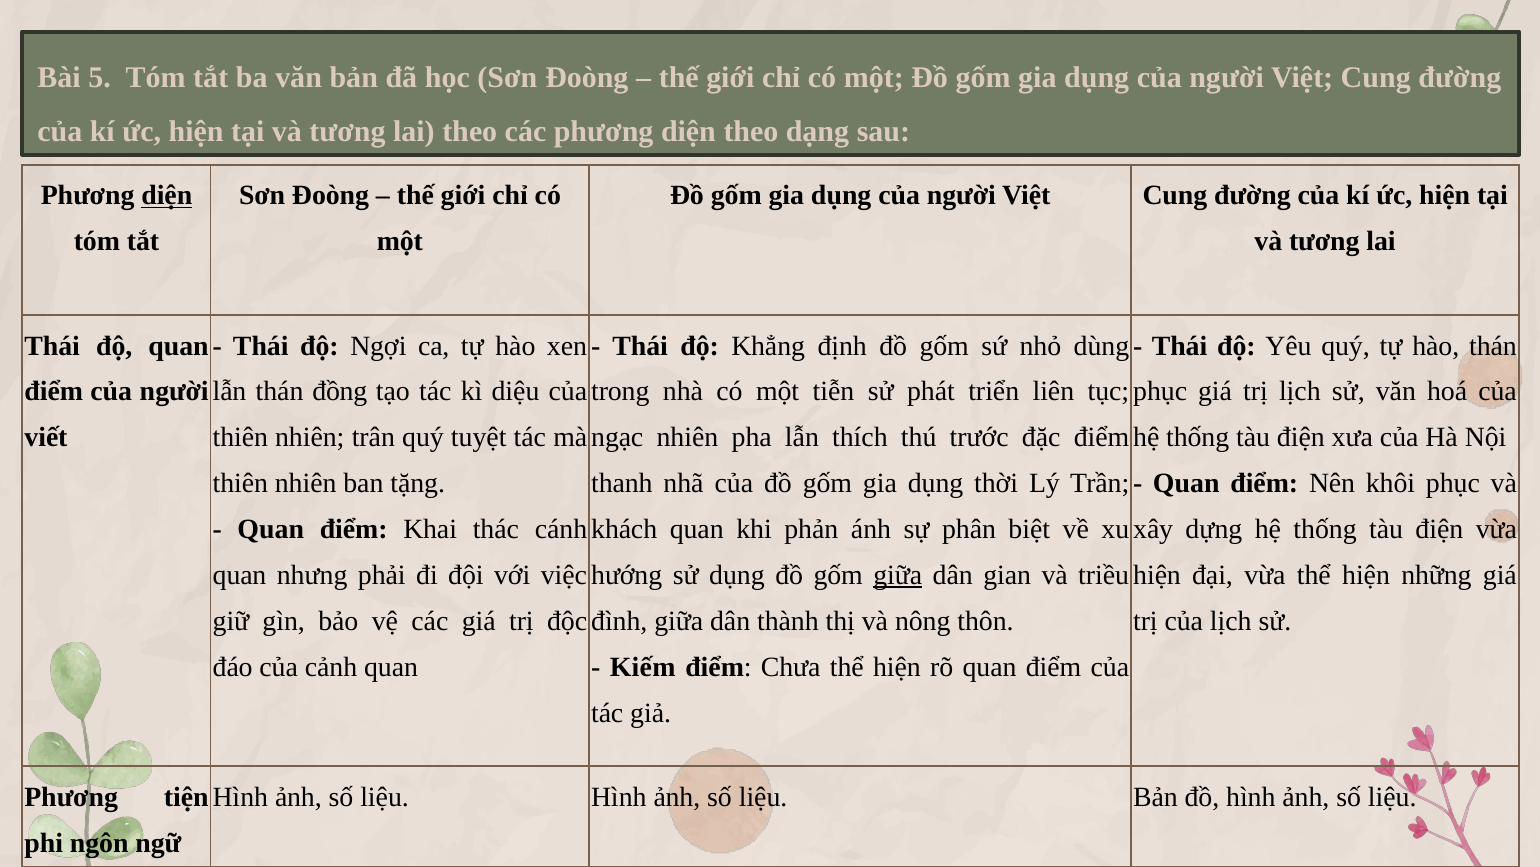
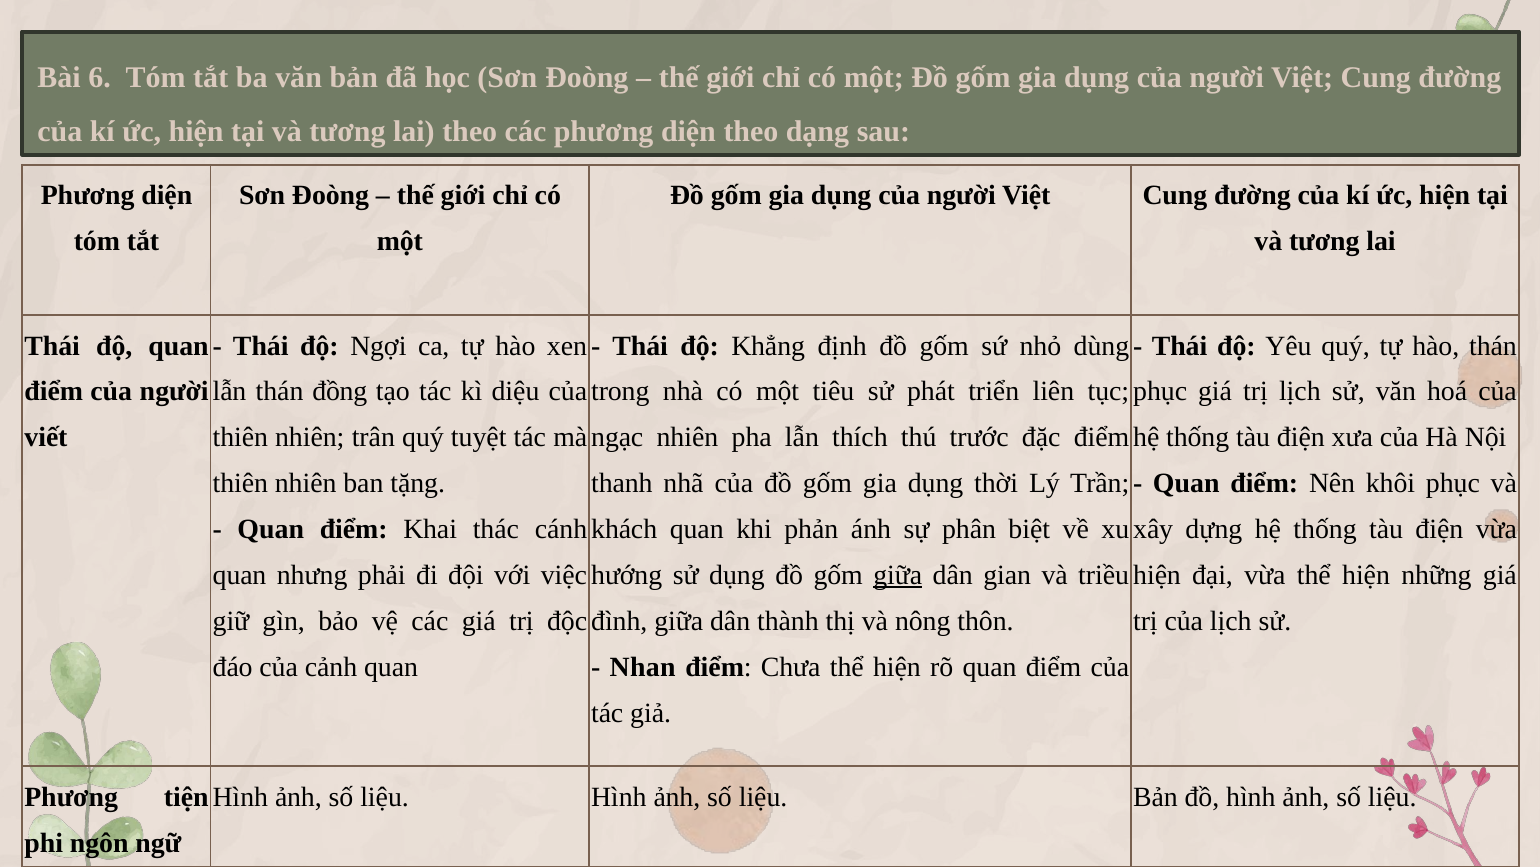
5: 5 -> 6 (100, 77)
diện underline: present -> none (167, 195)
tiễn: tiễn -> tiêu (834, 391)
Kiếm: Kiếm -> Nhan (643, 666)
